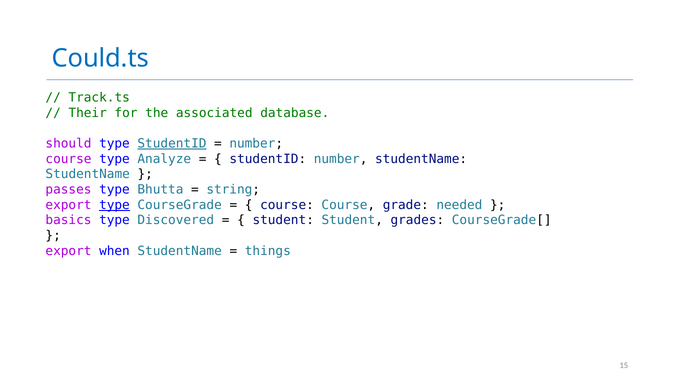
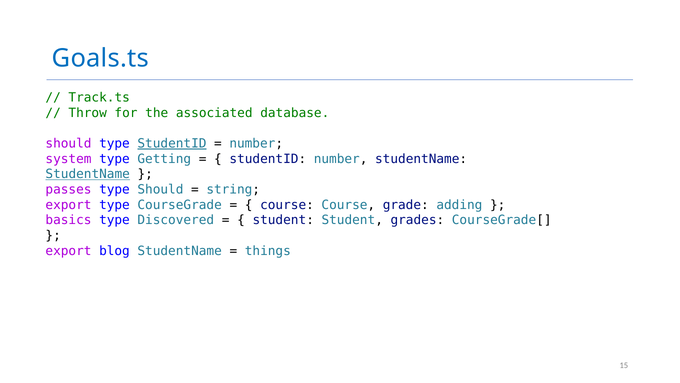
Could.ts: Could.ts -> Goals.ts (100, 58)
Their: Their -> Throw (88, 113)
course: course -> system (68, 159)
Analyze: Analyze -> Getting (164, 159)
StudentName underline: none -> present (88, 174)
type Bhutta: Bhutta -> Should (160, 189)
type underline: present -> none (114, 205)
needed: needed -> adding (459, 205)
when: when -> blog (114, 251)
